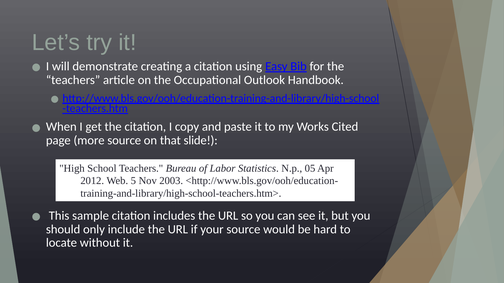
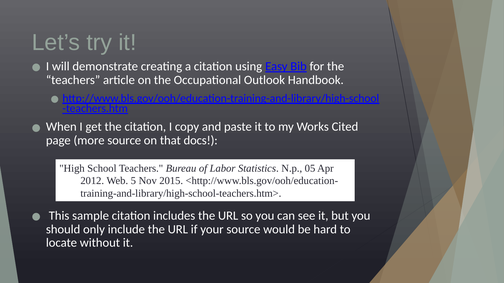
slide: slide -> docs (201, 141)
2003: 2003 -> 2015 (171, 181)
